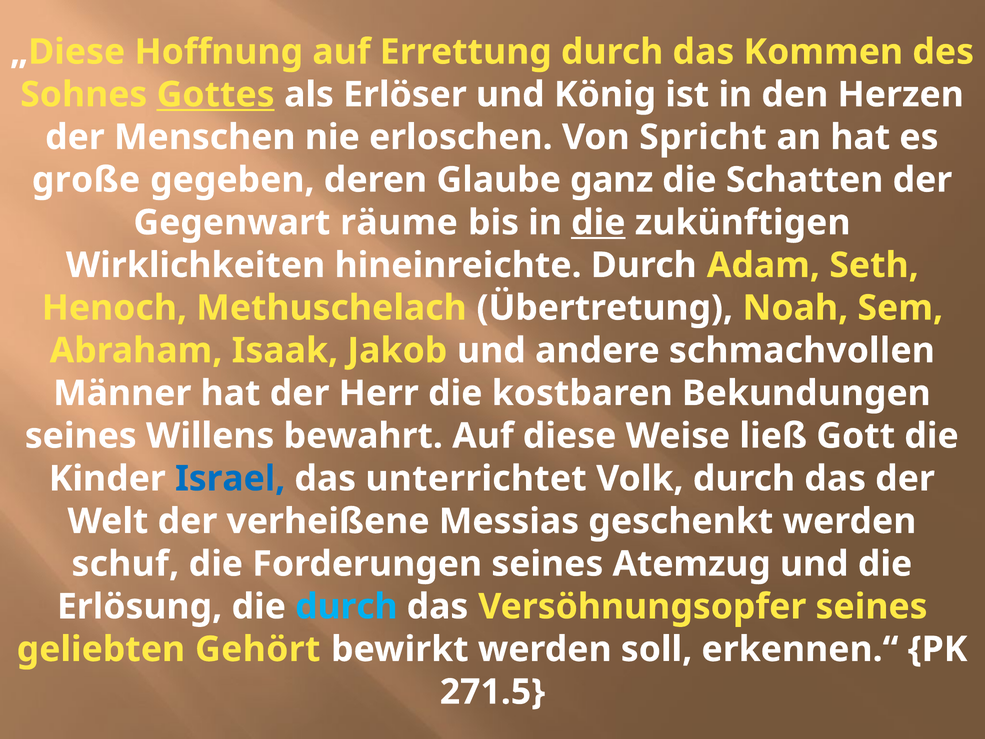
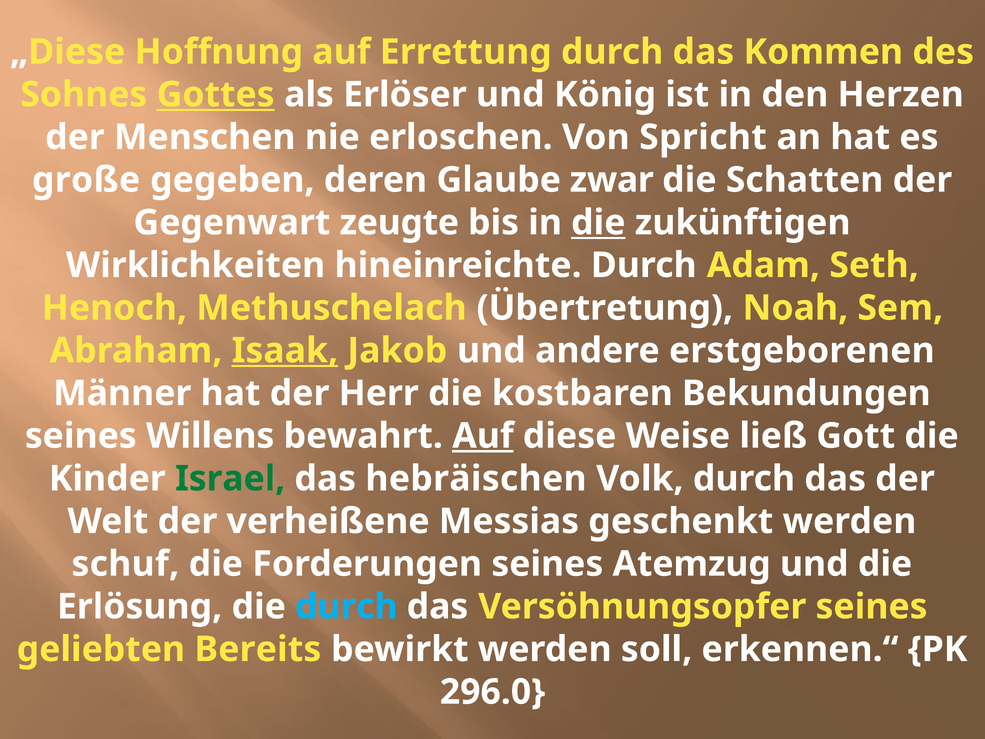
ganz: ganz -> zwar (612, 180)
räume: räume -> zeugte (399, 223)
Isaak underline: none -> present (285, 351)
schmachvollen: schmachvollen -> erstgeborenen (802, 351)
Auf underline: none -> present (483, 436)
Israel colour: blue -> green (230, 478)
unterrichtet: unterrichtet -> hebräischen (476, 478)
Gehört: Gehört -> Bereits (258, 649)
271.5: 271.5 -> 296.0 (492, 692)
